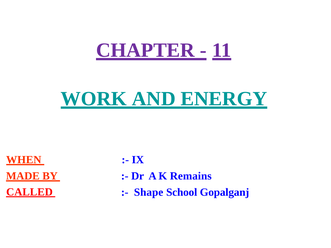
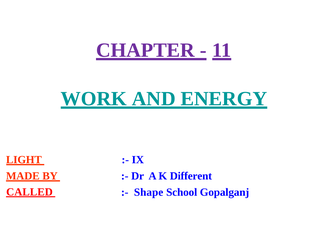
WHEN: WHEN -> LIGHT (24, 160)
Remains: Remains -> Different (191, 176)
